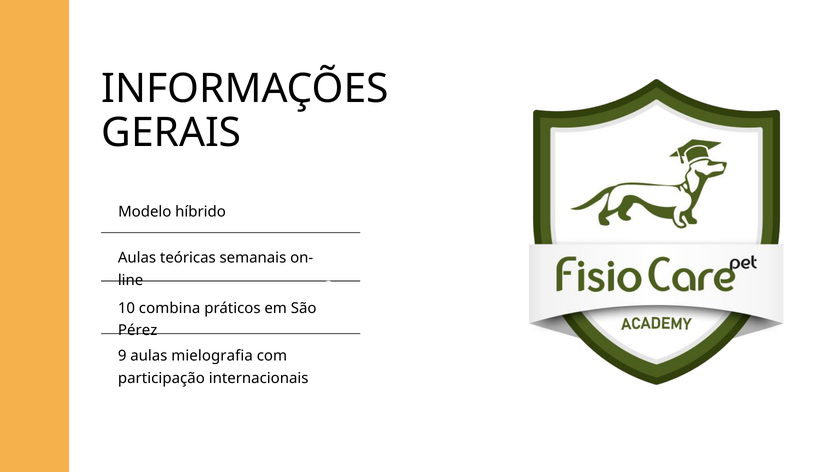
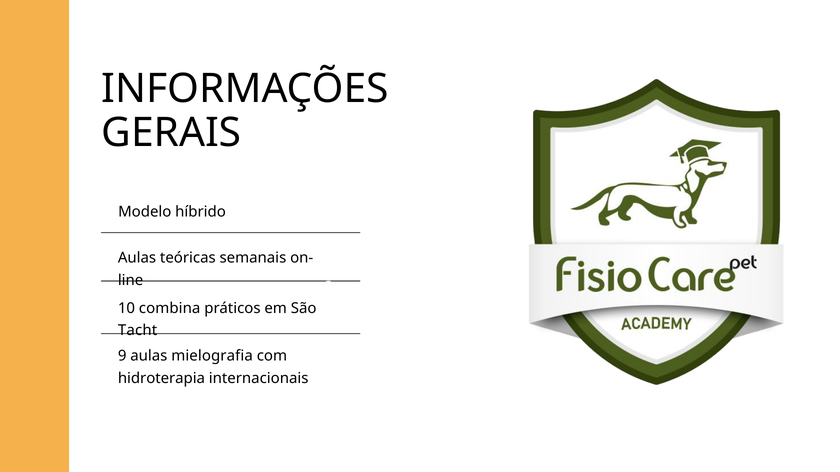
Pérez: Pérez -> Tacht (138, 331)
participação: participação -> hidroterapia (161, 379)
